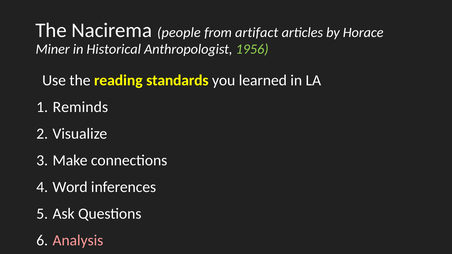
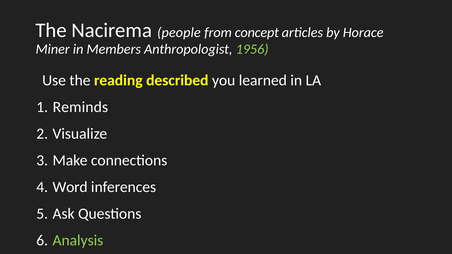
artifact: artifact -> concept (257, 33)
Historical: Historical -> Members (114, 49)
standards: standards -> described (177, 81)
Analysis colour: pink -> light green (78, 240)
